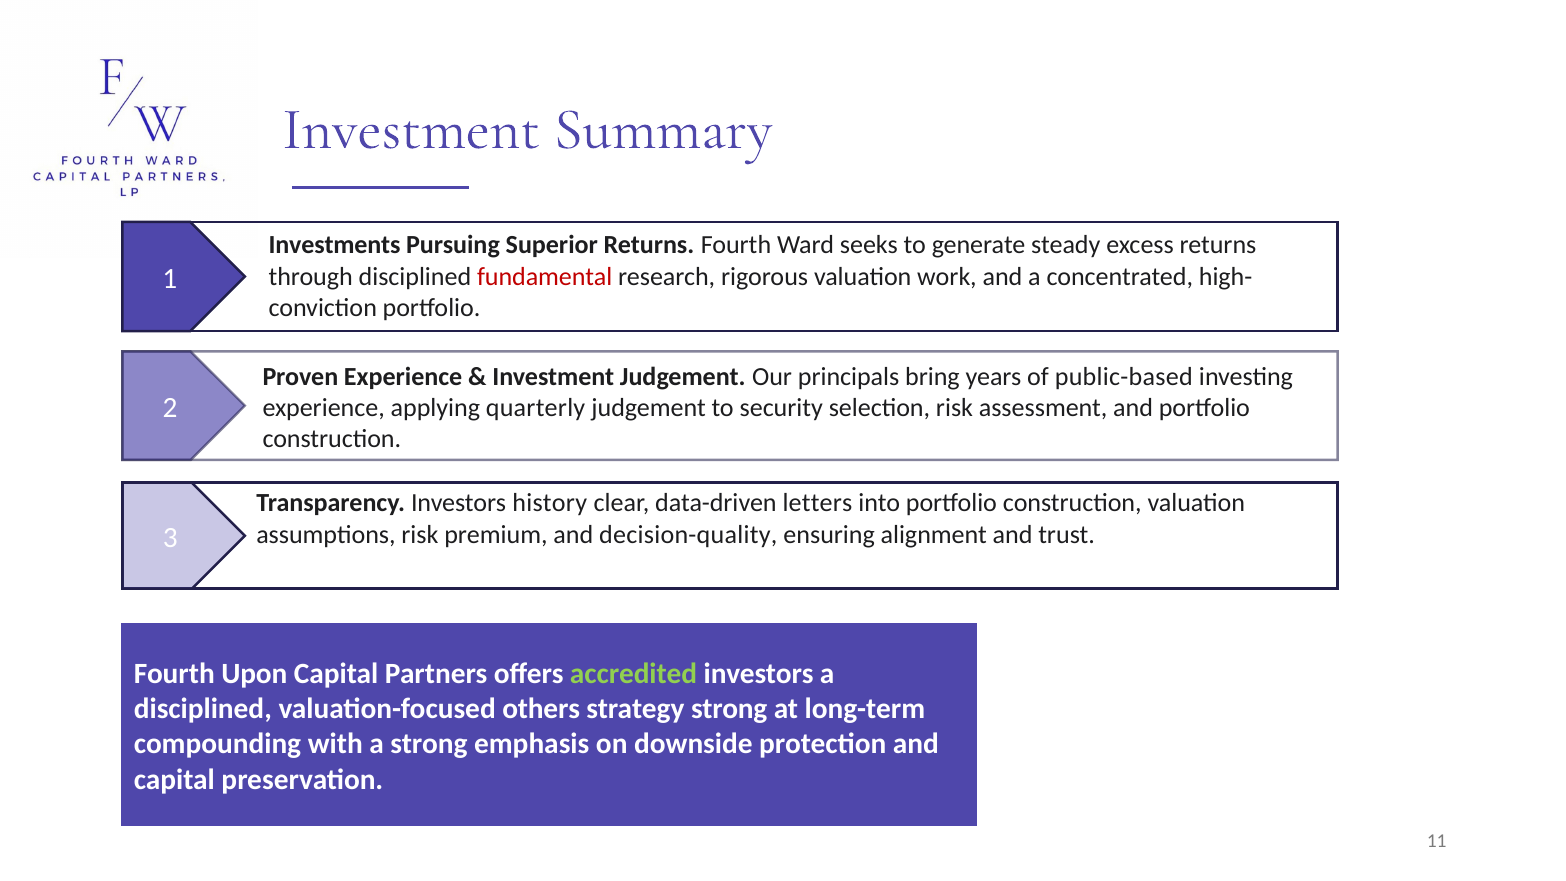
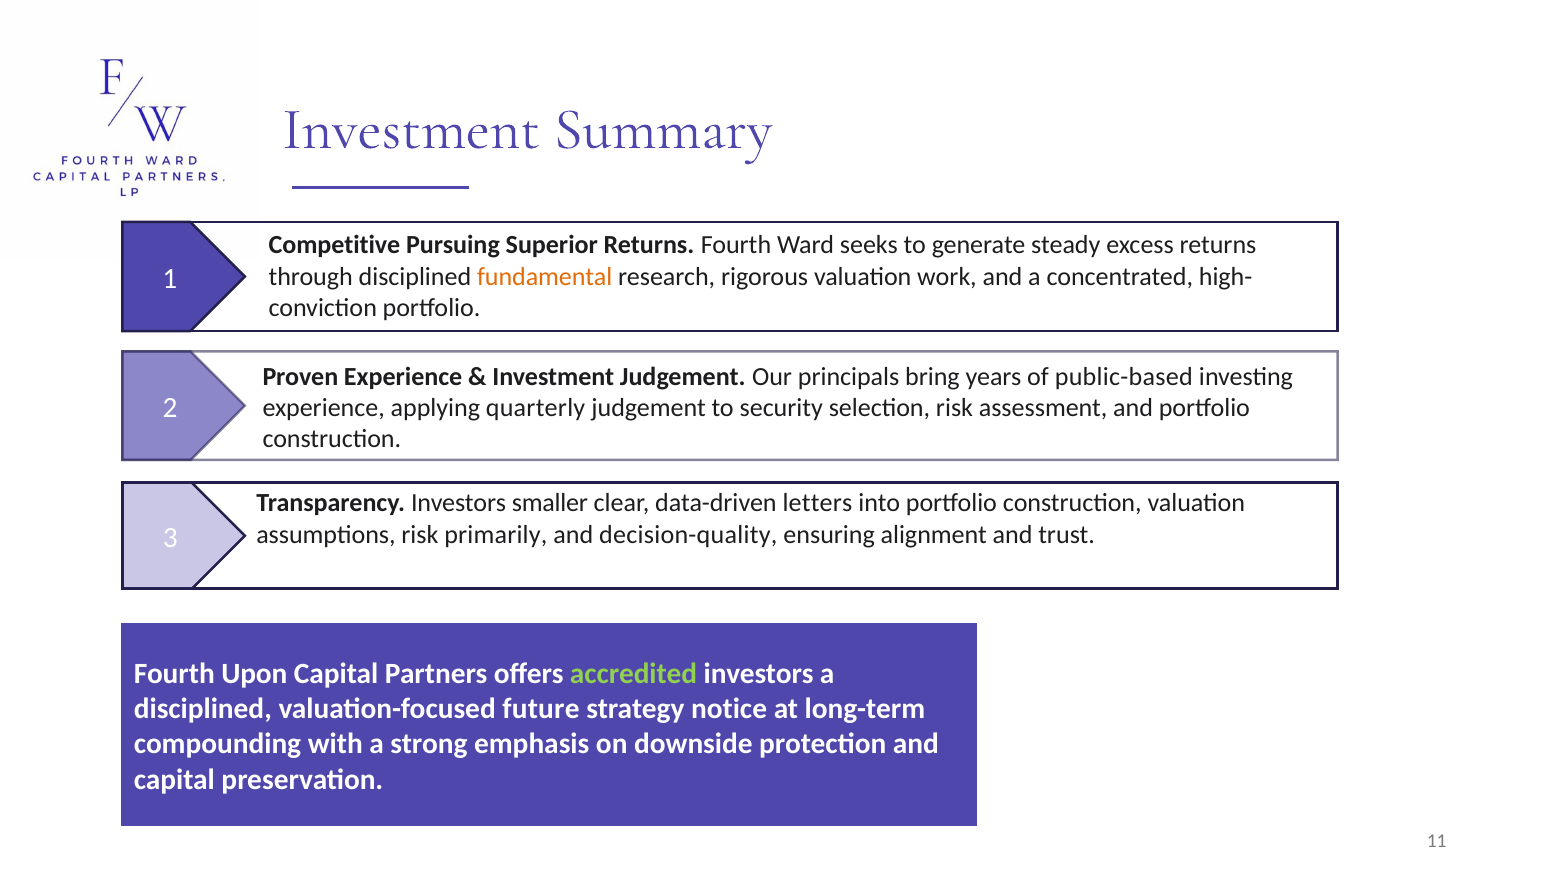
Investments: Investments -> Competitive (334, 245)
fundamental colour: red -> orange (545, 276)
history: history -> smaller (550, 503)
premium: premium -> primarily (496, 535)
others: others -> future (541, 709)
strategy strong: strong -> notice (729, 709)
